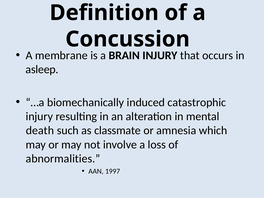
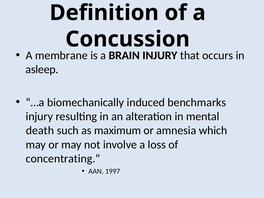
catastrophic: catastrophic -> benchmarks (197, 102)
classmate: classmate -> maximum (118, 130)
abnormalities: abnormalities -> concentrating (63, 159)
